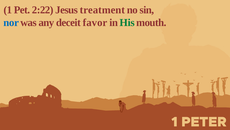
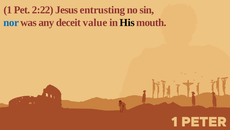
treatment: treatment -> entrusting (102, 10)
favor: favor -> value (95, 22)
His colour: green -> black (127, 22)
